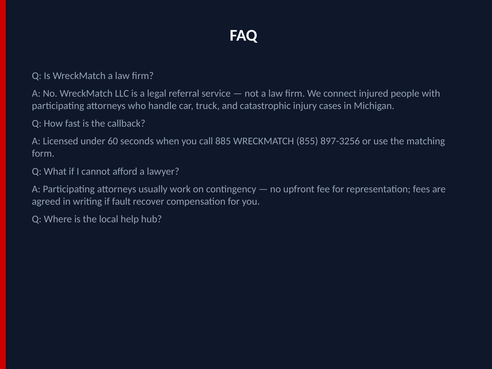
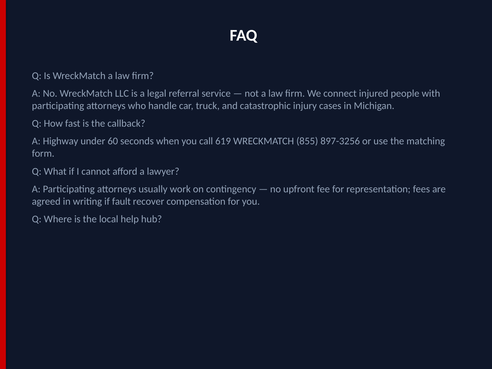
Licensed: Licensed -> Highway (61, 141)
885: 885 -> 619 (223, 141)
